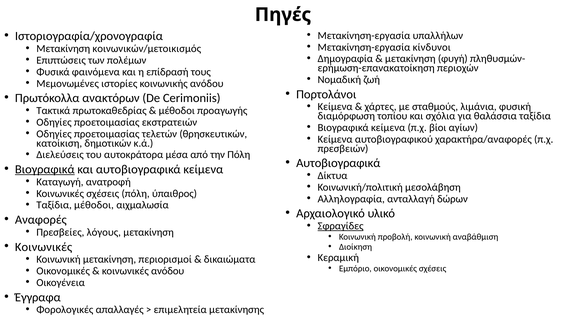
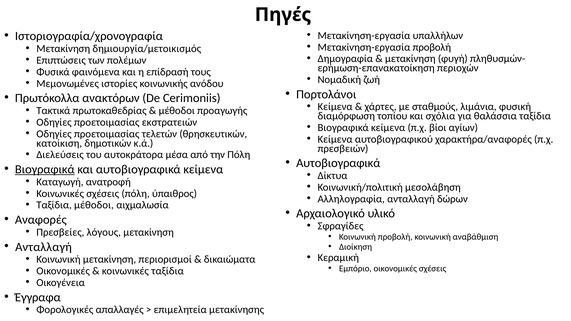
Μετακίνηση-εργασία κίνδυνοι: κίνδυνοι -> προβολή (432, 47)
κοινωνικών/μετοικισμός: κοινωνικών/μετοικισμός -> δημιουργία/μετοικισμός (147, 49)
Σφραγίδες underline: present -> none (341, 226)
Κοινωνικές: Κοινωνικές -> Ανταλλαγή (44, 247)
κοινωνικές ανόδου: ανόδου -> ταξίδια (168, 271)
